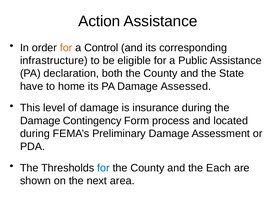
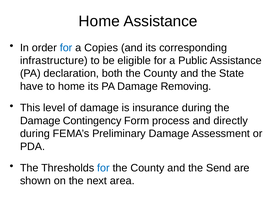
Action: Action -> Home (99, 21)
for colour: orange -> blue (66, 48)
Control: Control -> Copies (101, 48)
Assessed: Assessed -> Removing (186, 86)
located: located -> directly (231, 121)
Each: Each -> Send (219, 168)
